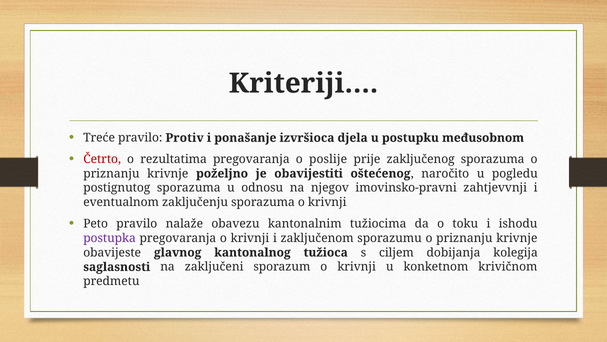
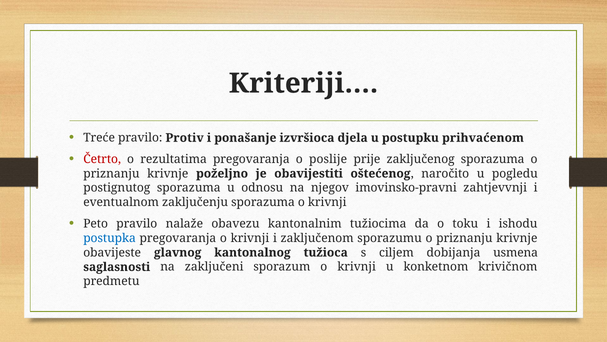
međusobnom: međusobnom -> prihvaćenom (483, 138)
postupka colour: purple -> blue (110, 238)
kolegija: kolegija -> usmena (516, 252)
